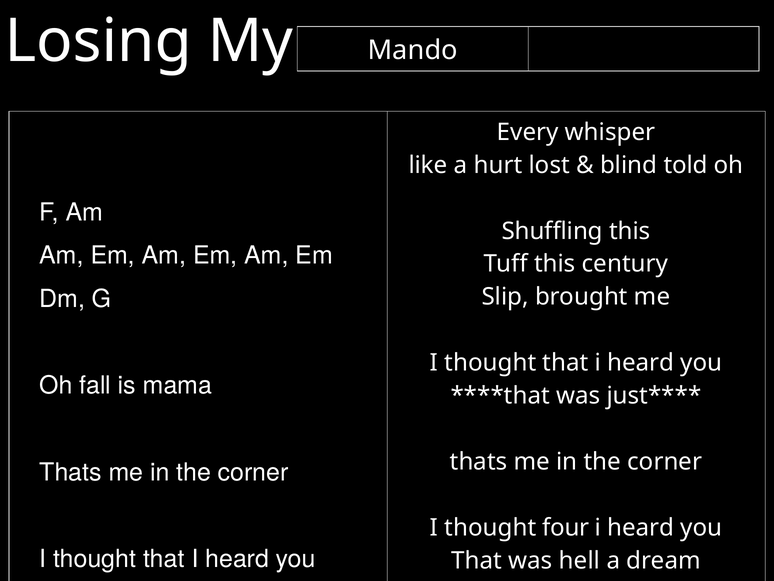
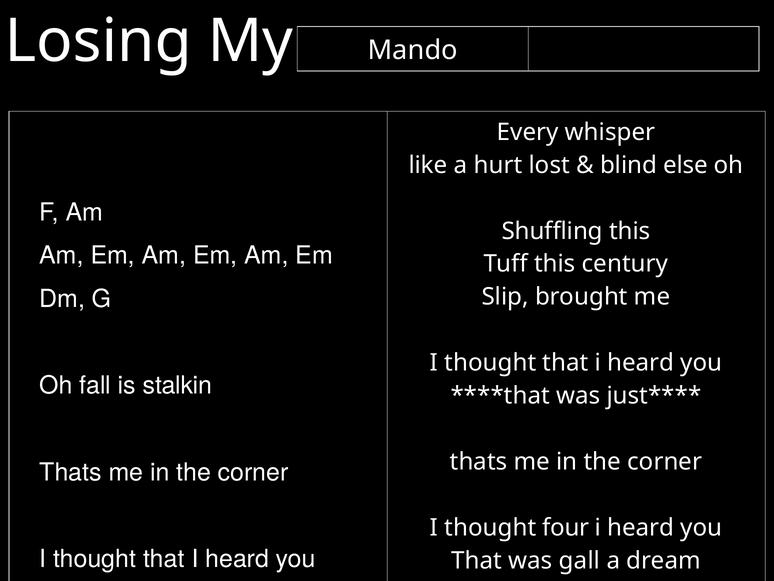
told: told -> else (686, 165)
mama: mama -> stalkin (177, 385)
hell: hell -> gall (579, 560)
